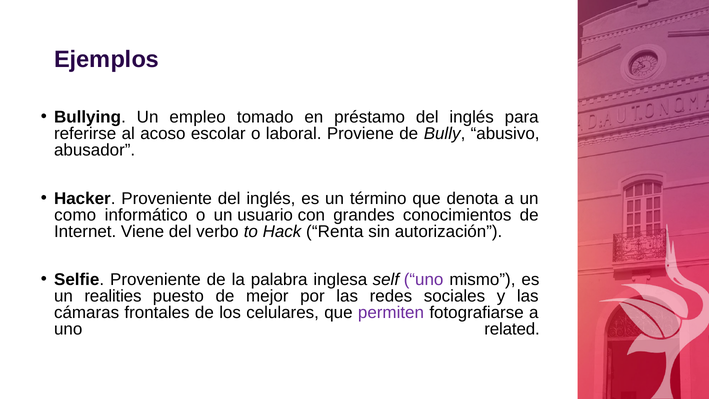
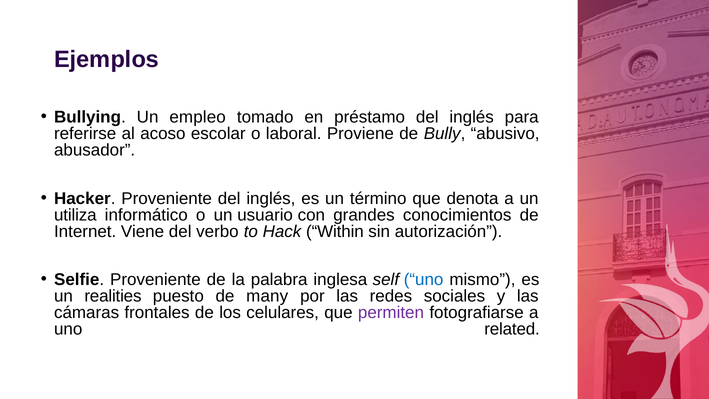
como: como -> utiliza (75, 215)
Renta: Renta -> Within (335, 231)
uno colour: purple -> blue (424, 279)
mejor: mejor -> many (267, 296)
